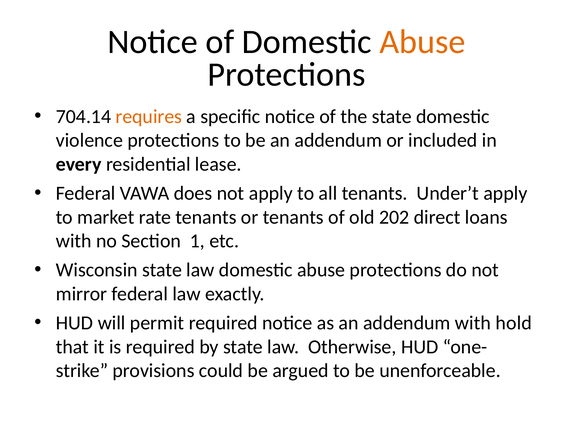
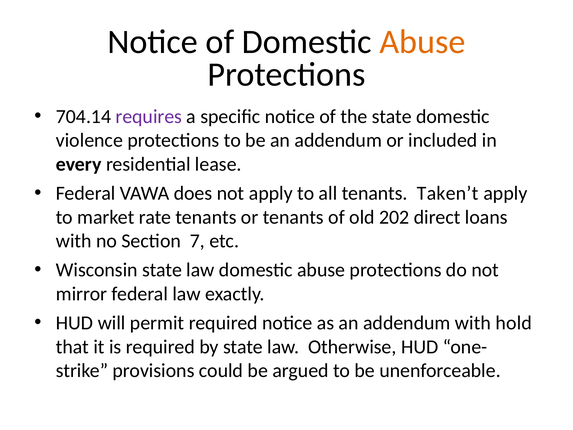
requires colour: orange -> purple (149, 116)
Under’t: Under’t -> Taken’t (448, 193)
1: 1 -> 7 (197, 241)
